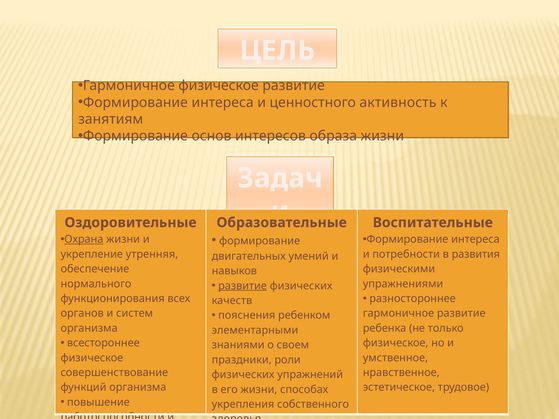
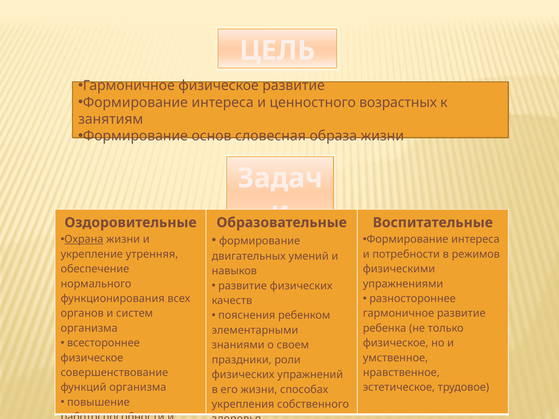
активность: активность -> возрастных (398, 102)
интересов: интересов -> словесная (270, 136)
развития: развития -> режимов (476, 254)
развитие underline: present -> none (243, 286)
